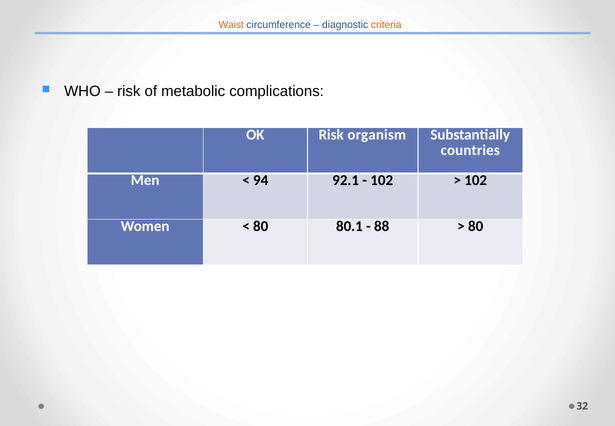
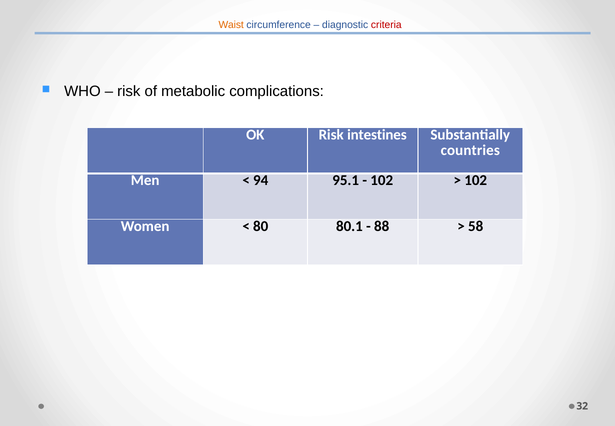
criteria colour: orange -> red (386, 25)
organism: organism -> intestines (377, 135)
92.1: 92.1 -> 95.1 (346, 180)
80: 80 -> 58 (476, 226)
